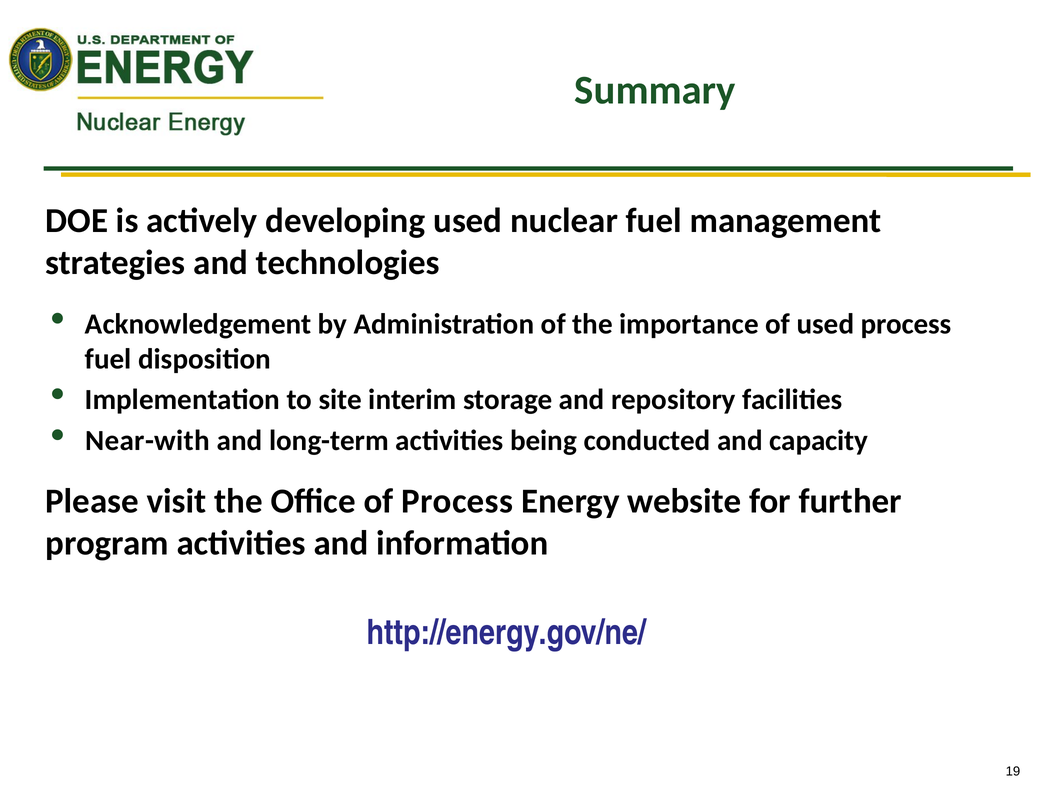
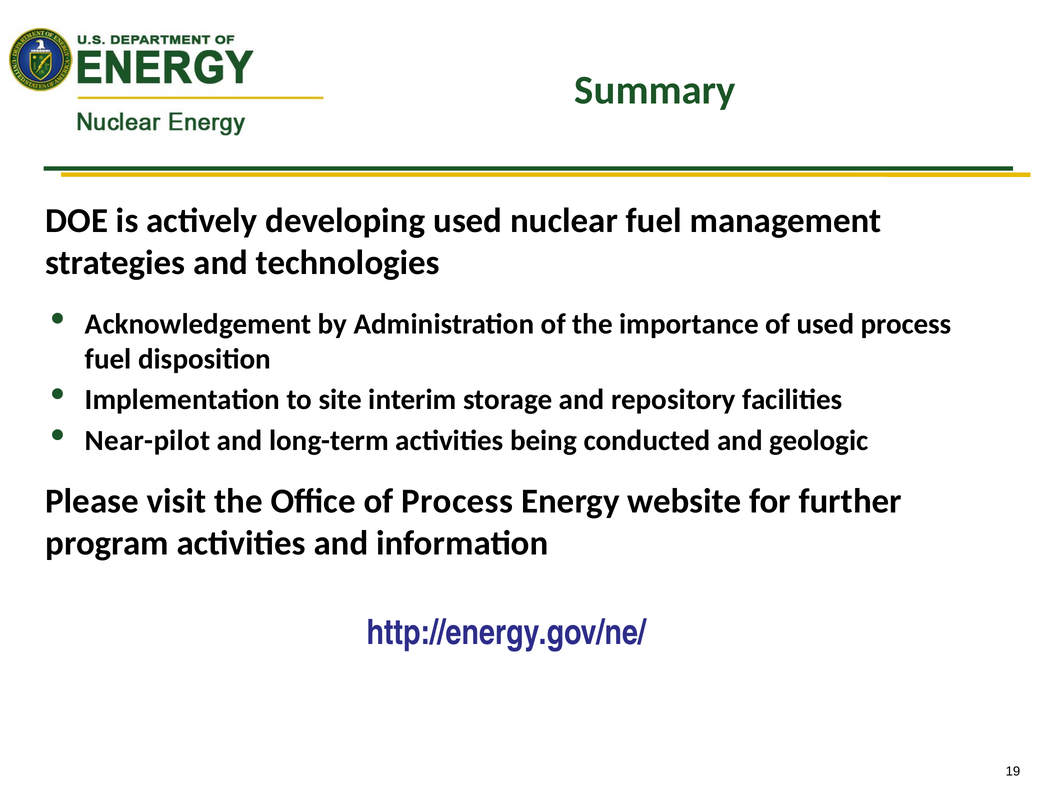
Near-with: Near-with -> Near-pilot (148, 440)
capacity: capacity -> geologic (819, 440)
